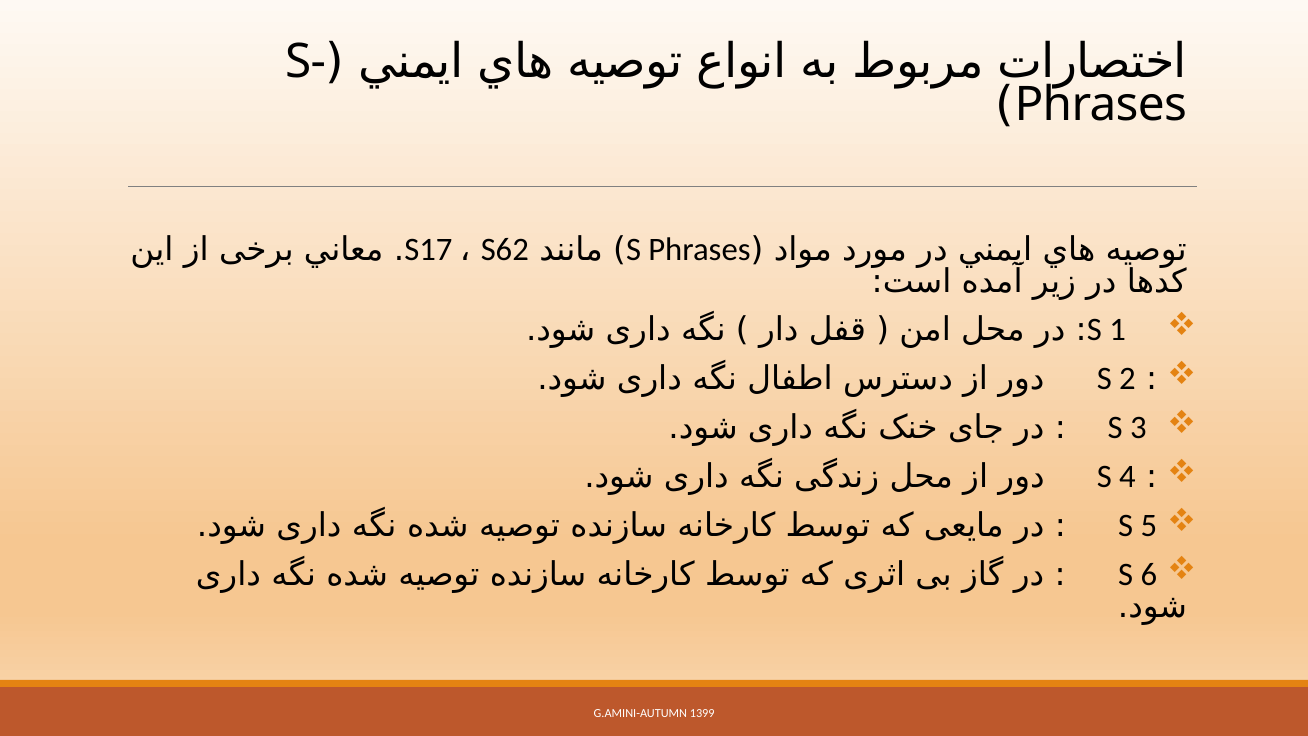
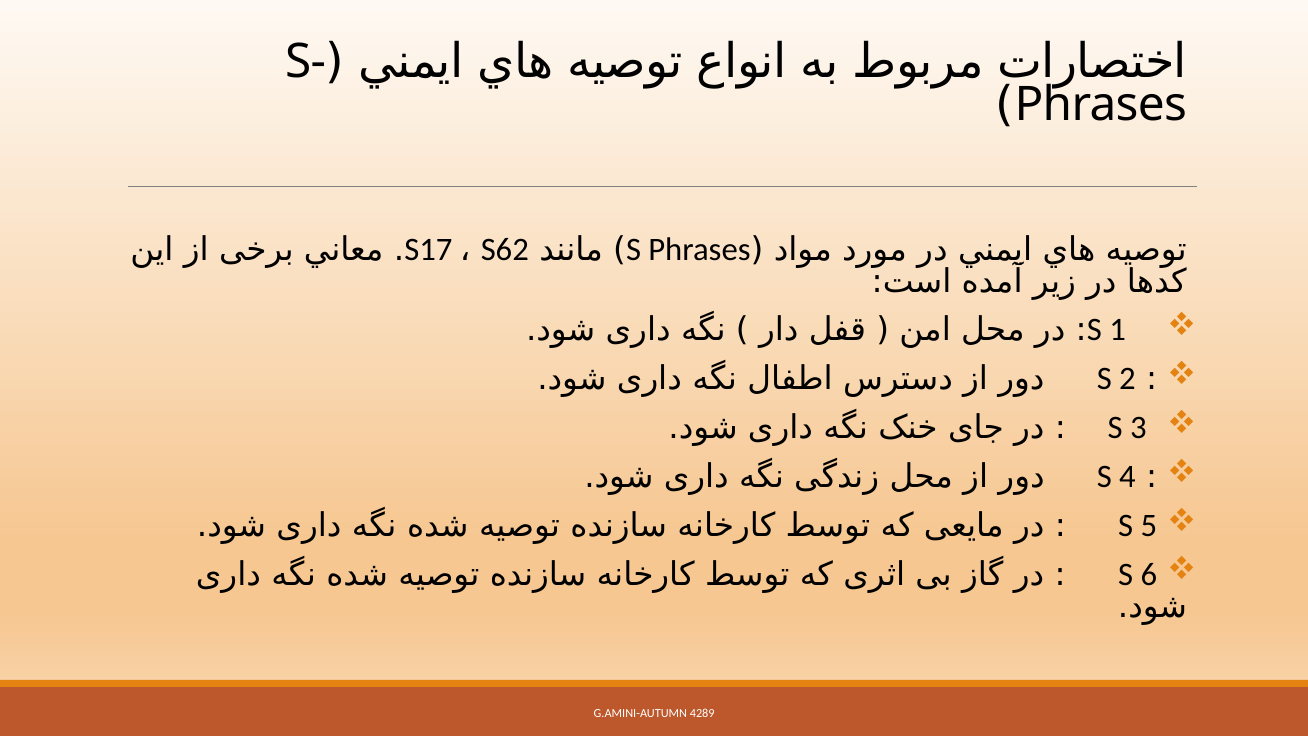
1399: 1399 -> 4289 (702, 713)
